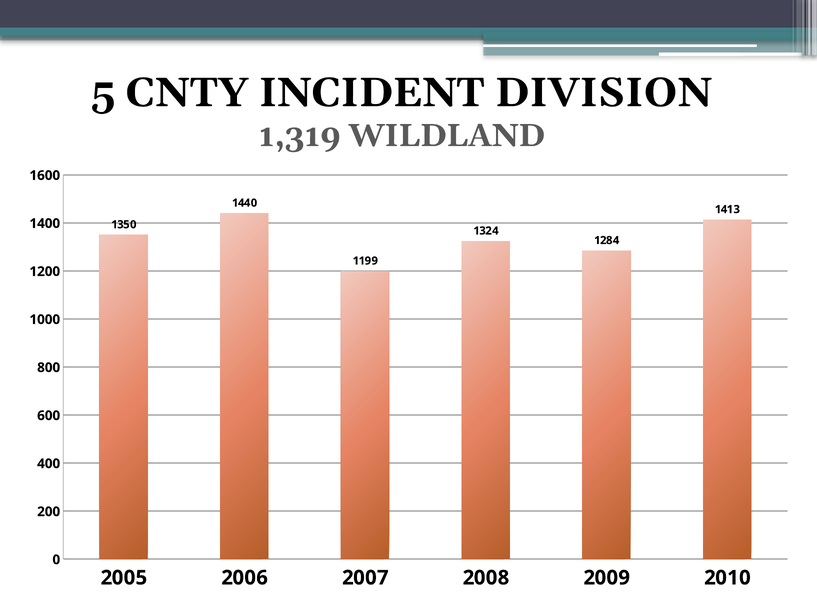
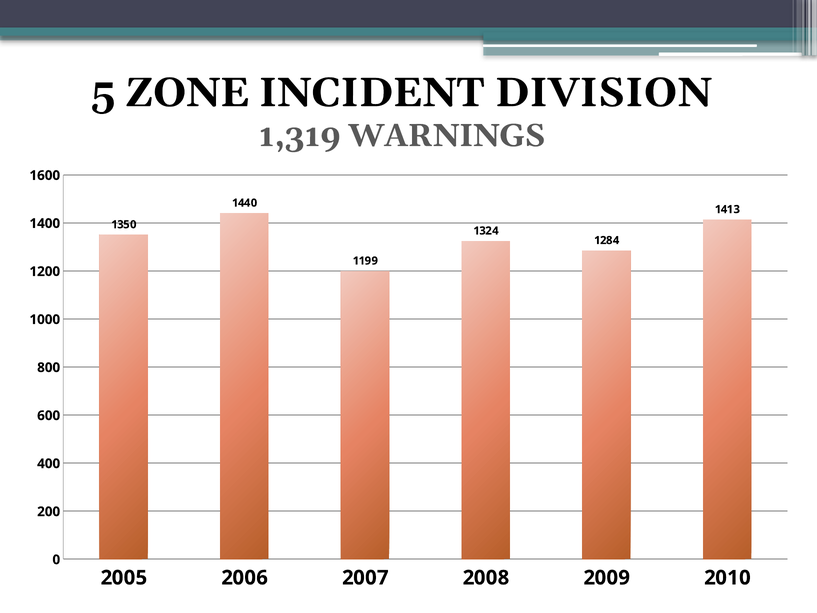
CNTY: CNTY -> ZONE (187, 93)
WILDLAND: WILDLAND -> WARNINGS (447, 136)
